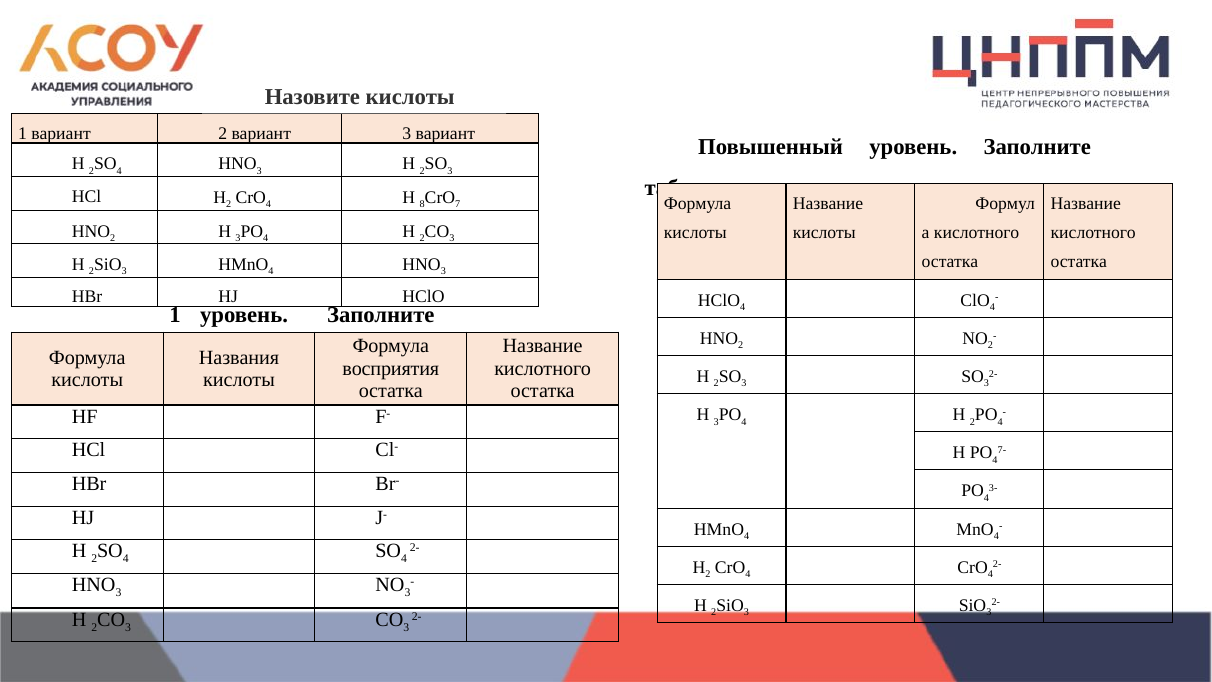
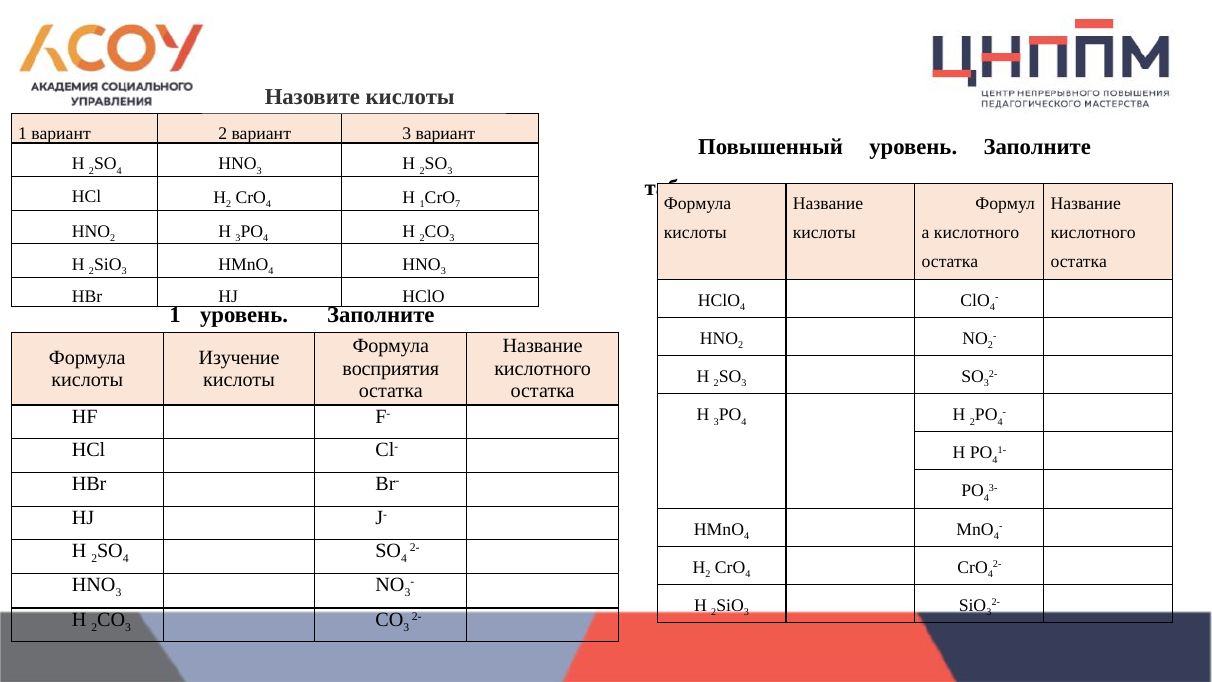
H 8: 8 -> 1 (422, 204)
Названия: Названия -> Изучение (239, 357)
7-: 7- -> 1- (1002, 450)
